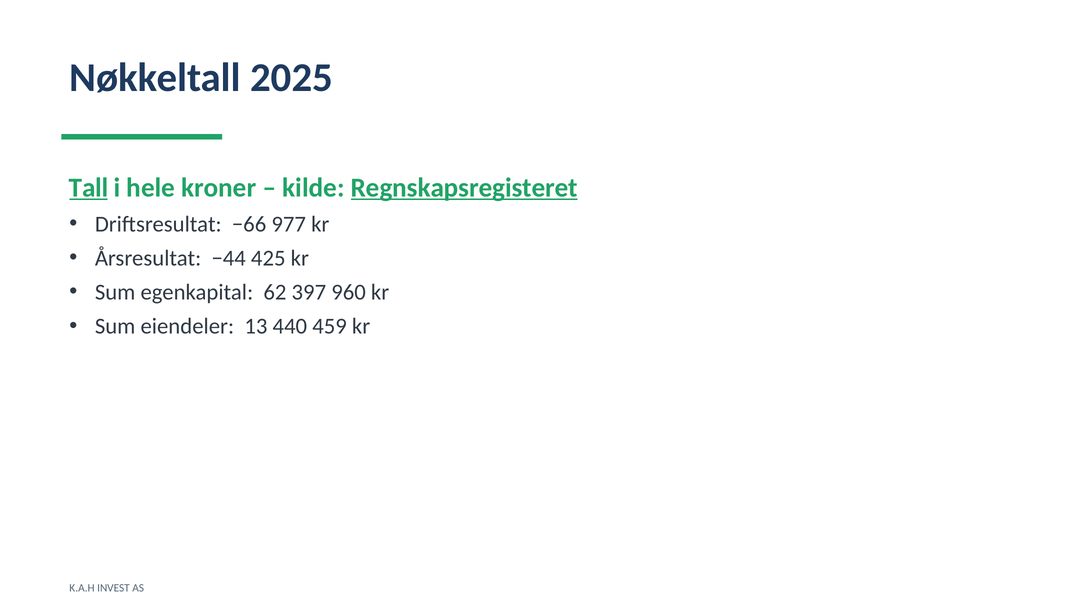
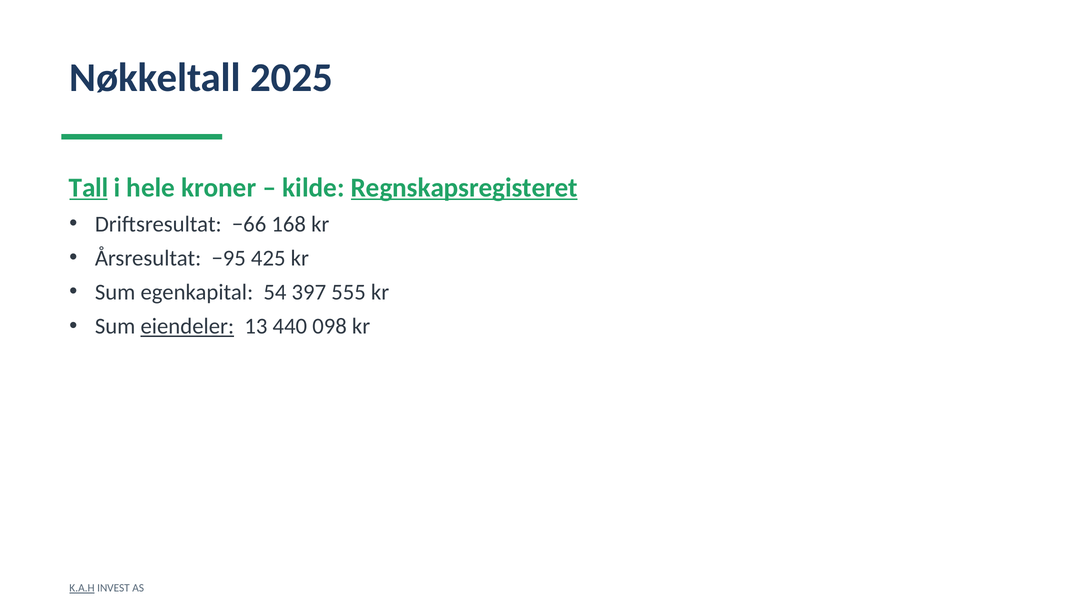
977: 977 -> 168 (289, 224)
−44: −44 -> −95 (229, 258)
62: 62 -> 54 (275, 292)
960: 960 -> 555 (349, 292)
eiendeler underline: none -> present (187, 326)
459: 459 -> 098 (330, 326)
K.A.H underline: none -> present (82, 588)
